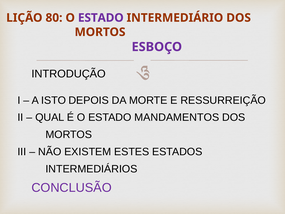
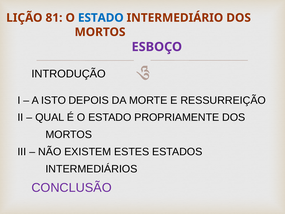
80: 80 -> 81 (54, 18)
ESTADO colour: purple -> blue (101, 18)
MANDAMENTOS: MANDAMENTOS -> PROPRIAMENTE (177, 117)
